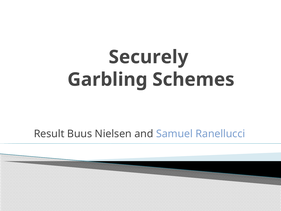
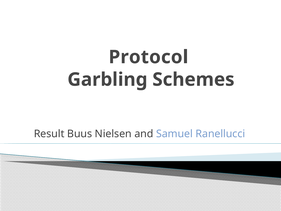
Securely: Securely -> Protocol (148, 57)
